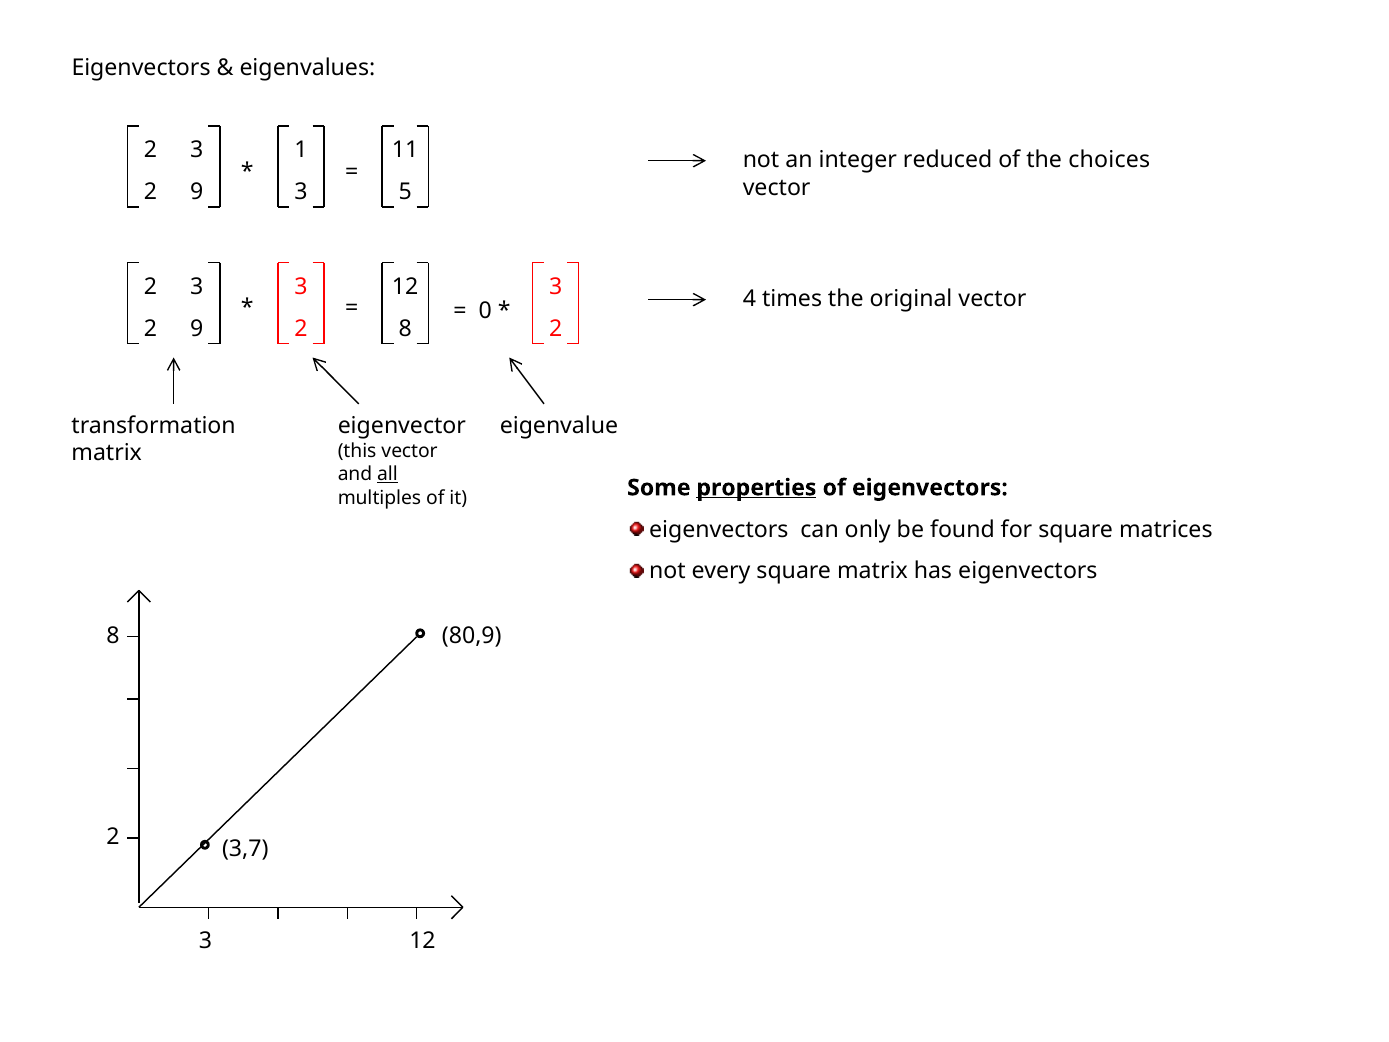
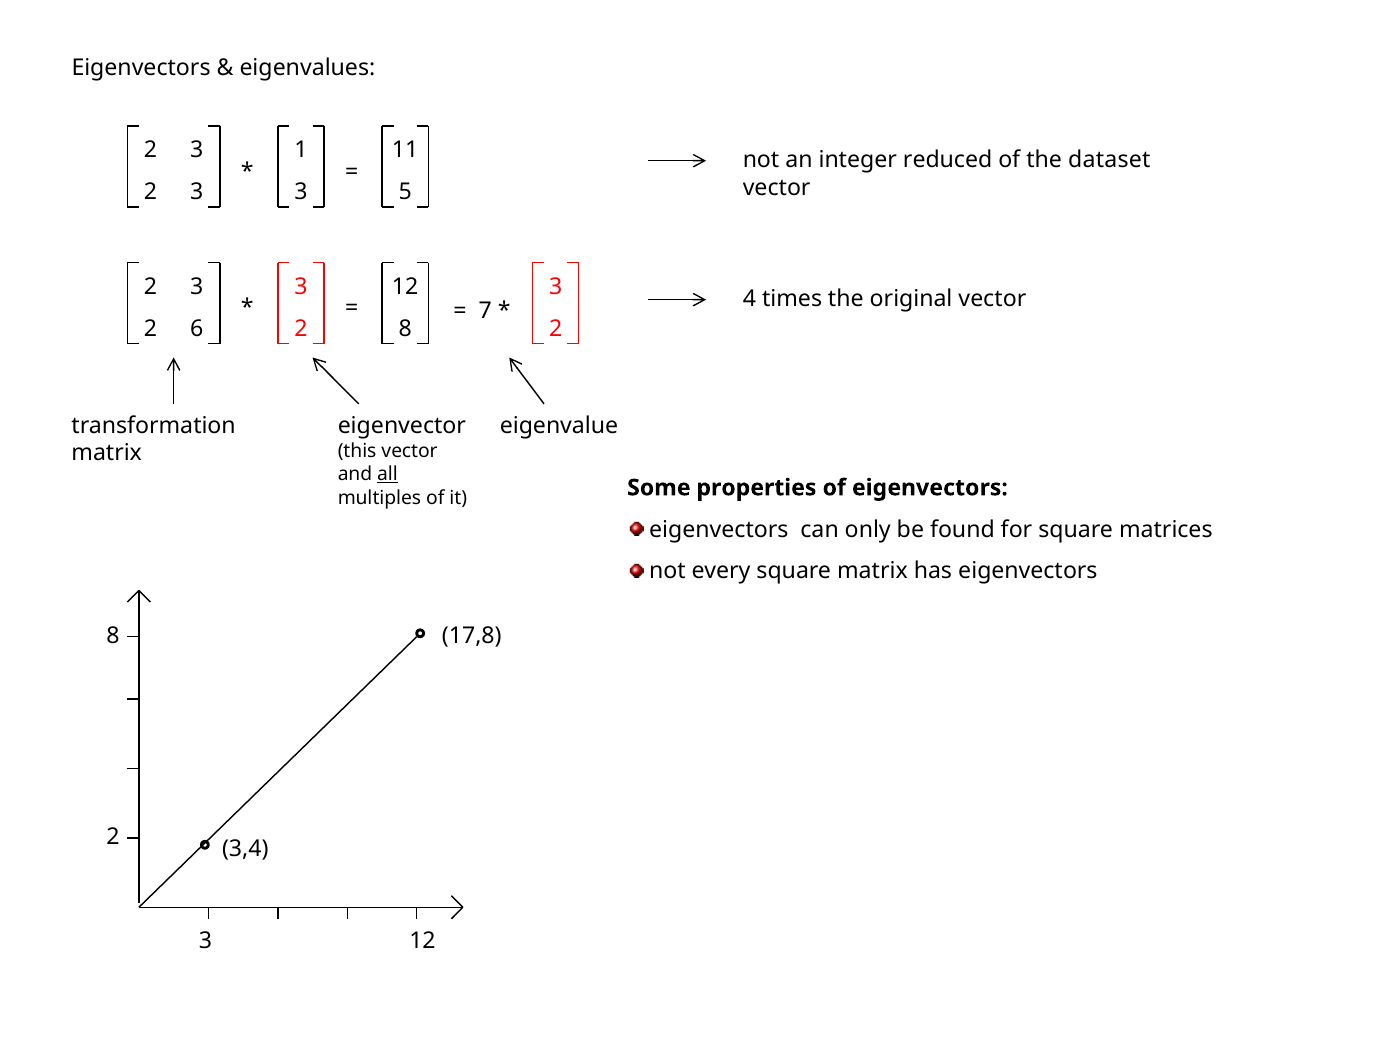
choices: choices -> dataset (1109, 160)
9: 9 -> 3 (197, 192)
0: 0 -> 7 (485, 310)
9: 9 -> 6 (197, 328)
properties underline: present -> none (756, 488)
80,9: 80,9 -> 17,8 (472, 636)
3,7: 3,7 -> 3,4 (245, 848)
